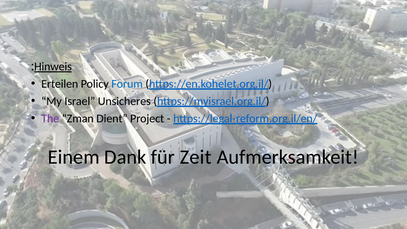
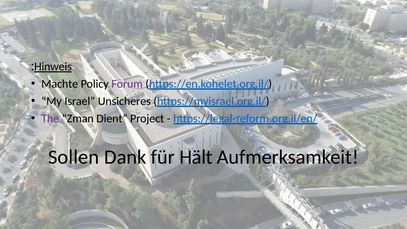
Erteilen: Erteilen -> Machte (60, 84)
Forum colour: blue -> purple (127, 84)
Einem: Einem -> Sollen (74, 157)
Zeit: Zeit -> Hält (196, 157)
